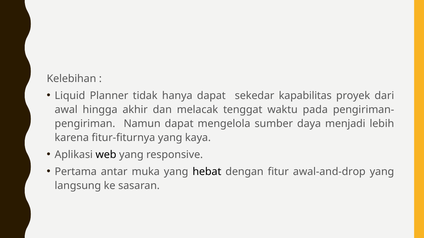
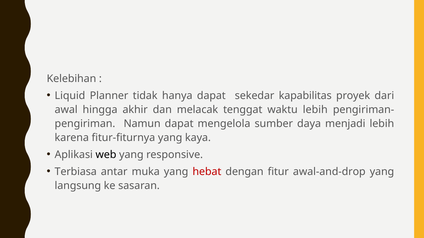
waktu pada: pada -> lebih (315, 110)
Pertama: Pertama -> Terbiasa (76, 172)
hebat colour: black -> red (207, 172)
